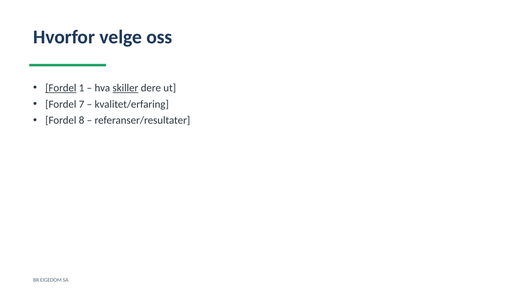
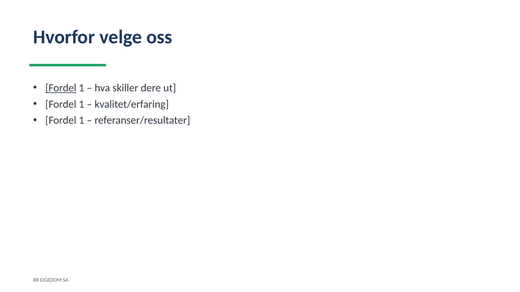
skiller underline: present -> none (125, 88)
7: 7 -> 1 (82, 104)
8: 8 -> 1 (82, 121)
